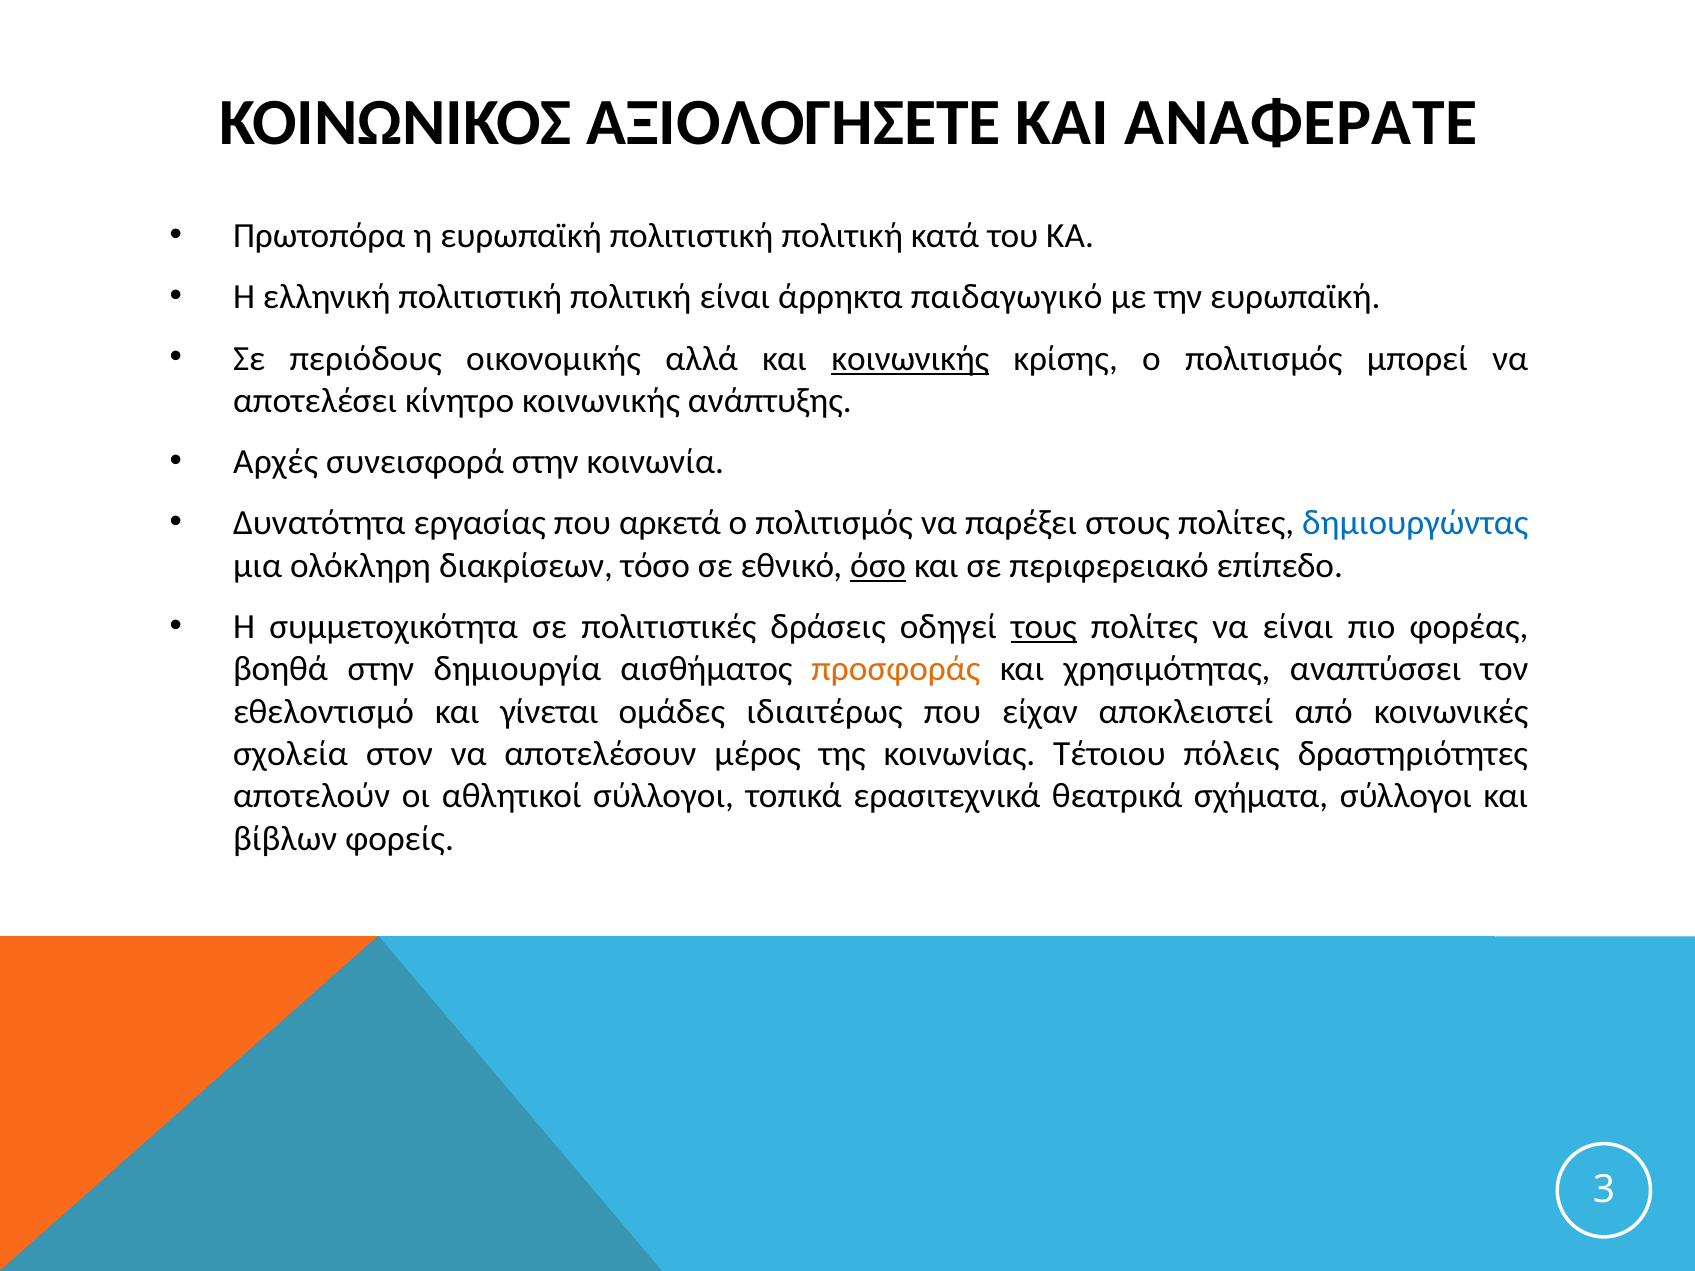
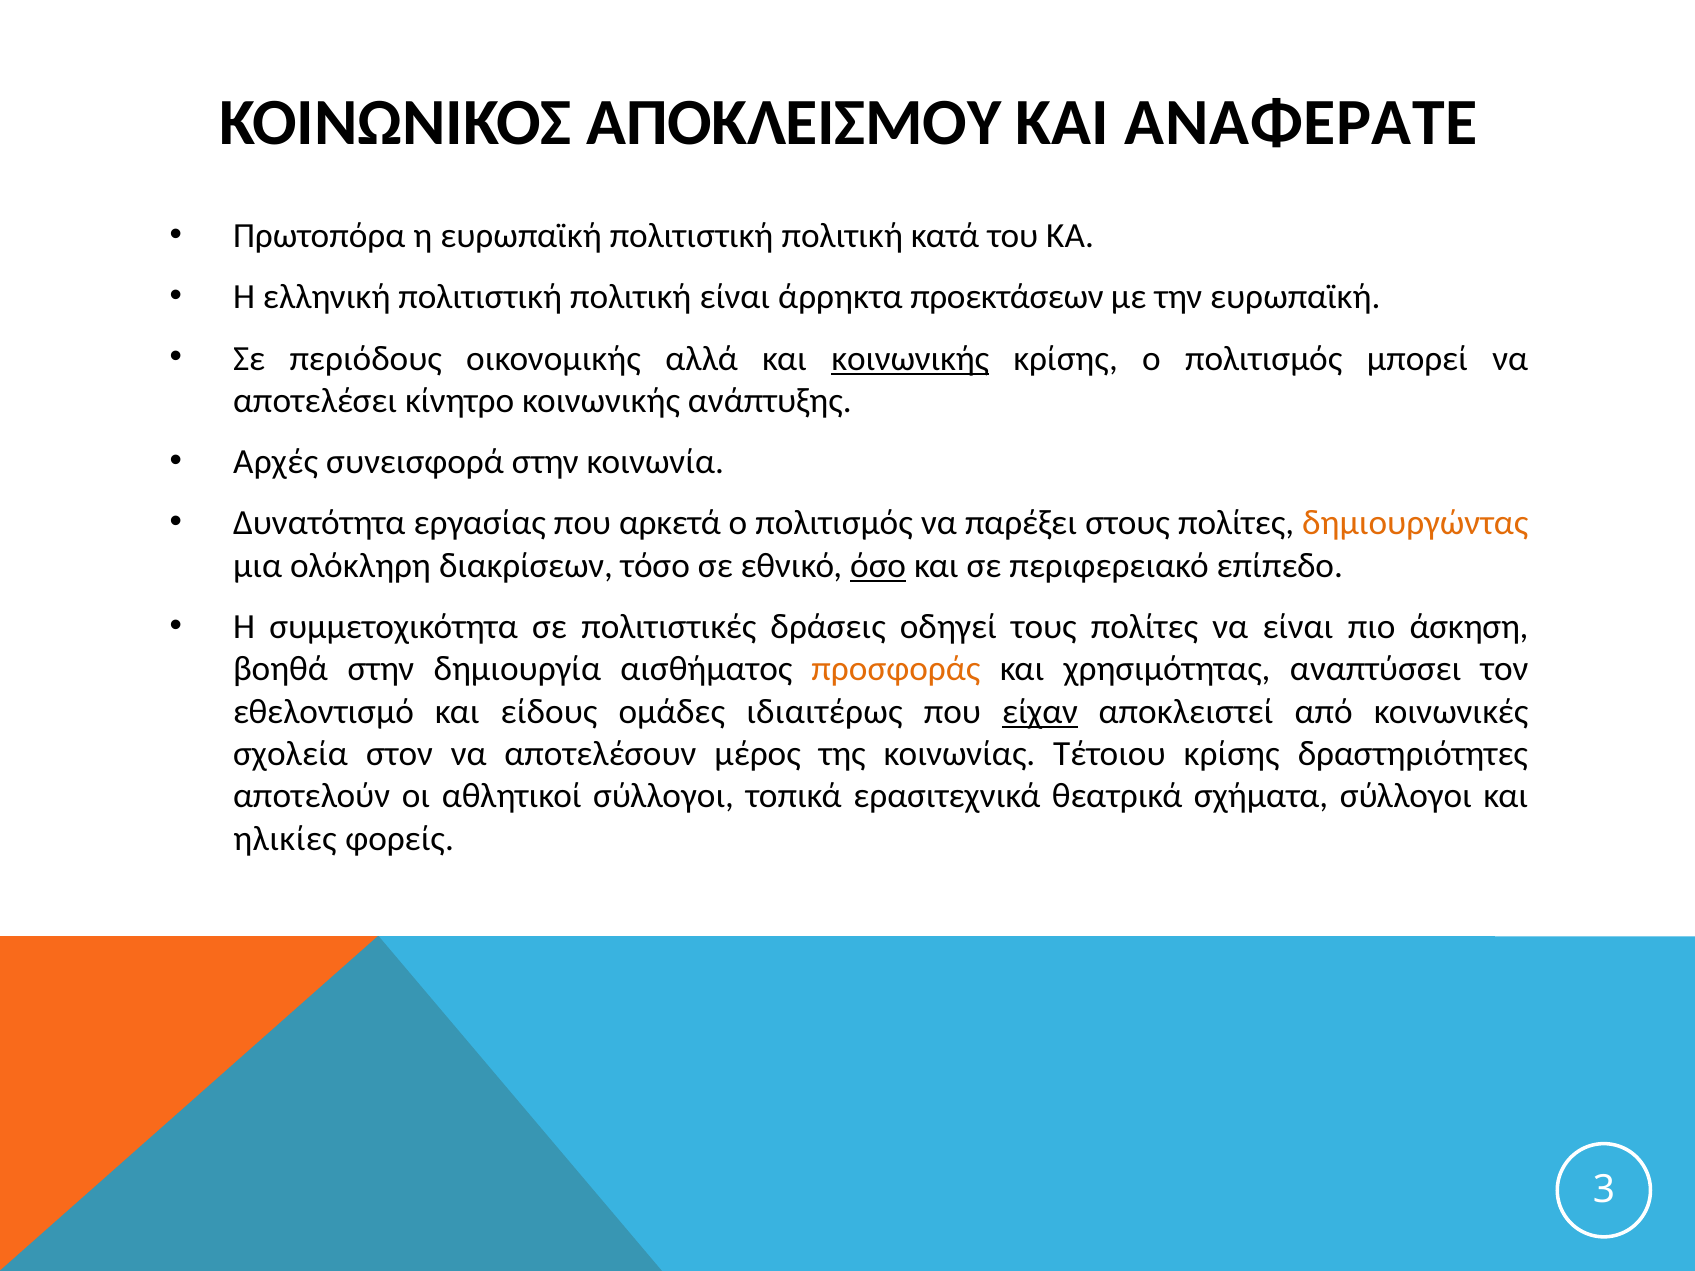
ΑΞΙΟΛΟΓΗΣΕΤΕ: ΑΞΙΟΛΟΓΗΣΕΤΕ -> ΑΠΟΚΛΕΙΣΜΟΥ (794, 123)
παιδαγωγικό: παιδαγωγικό -> προεκτάσεων (1007, 297)
δημιουργώντας colour: blue -> orange (1415, 523)
τους underline: present -> none (1044, 627)
φορέας: φορέας -> άσκηση (1469, 627)
γίνεται: γίνεται -> είδους (549, 712)
είχαν underline: none -> present (1040, 712)
Τέτοιου πόλεις: πόλεις -> κρίσης (1232, 754)
βίβλων: βίβλων -> ηλικίες (285, 839)
